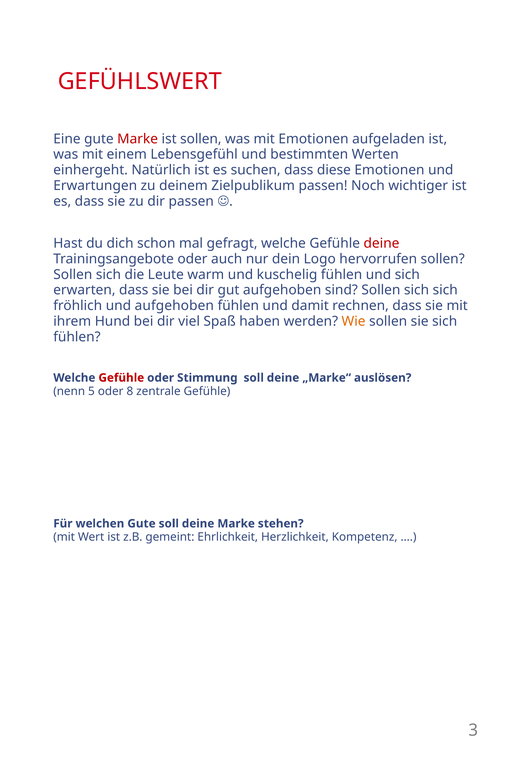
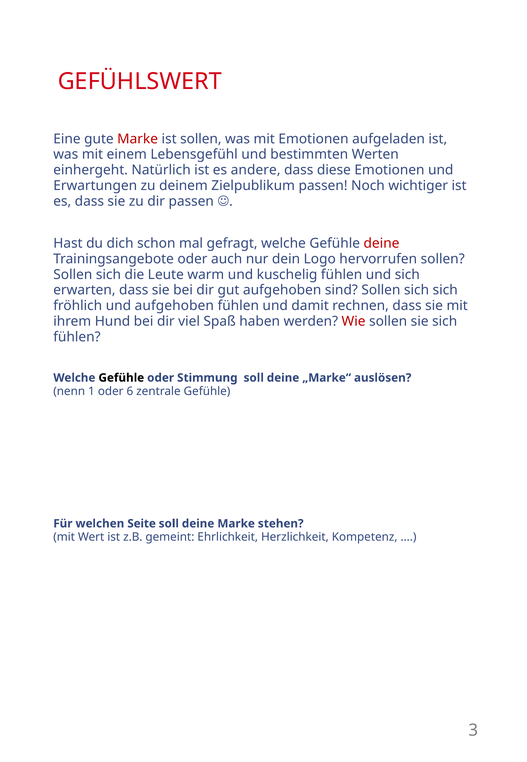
suchen: suchen -> andere (256, 170)
Wie colour: orange -> red (354, 321)
Gefühle colour: red -> black (121, 377)
5: 5 -> 1 (91, 391)
8: 8 -> 6 (130, 391)
welchen Gute: Gute -> Seite (142, 523)
